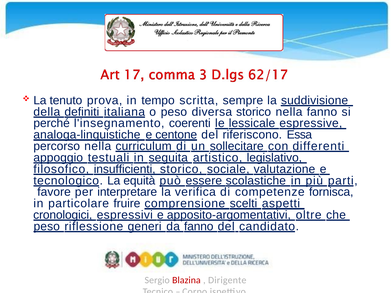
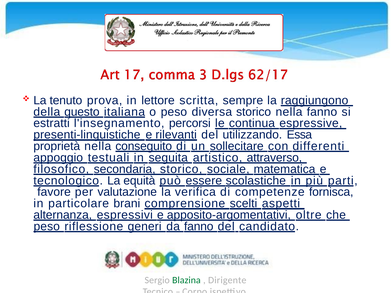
tempo: tempo -> lettore (158, 100)
suddivisione: suddivisione -> raggiungono (315, 100)
definiti: definiti -> questo (82, 112)
perché: perché -> estratti (52, 123)
coerenti: coerenti -> percorsi (190, 123)
lessicale: lessicale -> continua (252, 123)
analoga-linguistiche: analoga-linguistiche -> presenti-linguistiche (87, 135)
centone: centone -> rilevanti (176, 135)
riferiscono: riferiscono -> utilizzando (252, 135)
percorso: percorso -> proprietà (57, 146)
curriculum: curriculum -> conseguito (144, 146)
legislativo: legislativo -> attraverso (274, 158)
insufficienti: insufficienti -> secondaria (125, 169)
valutazione: valutazione -> matematica (284, 169)
interpretare: interpretare -> valutazione (127, 192)
fruire: fruire -> brani (127, 204)
cronologici: cronologici -> alternanza (63, 215)
Blazina colour: red -> green (186, 280)
